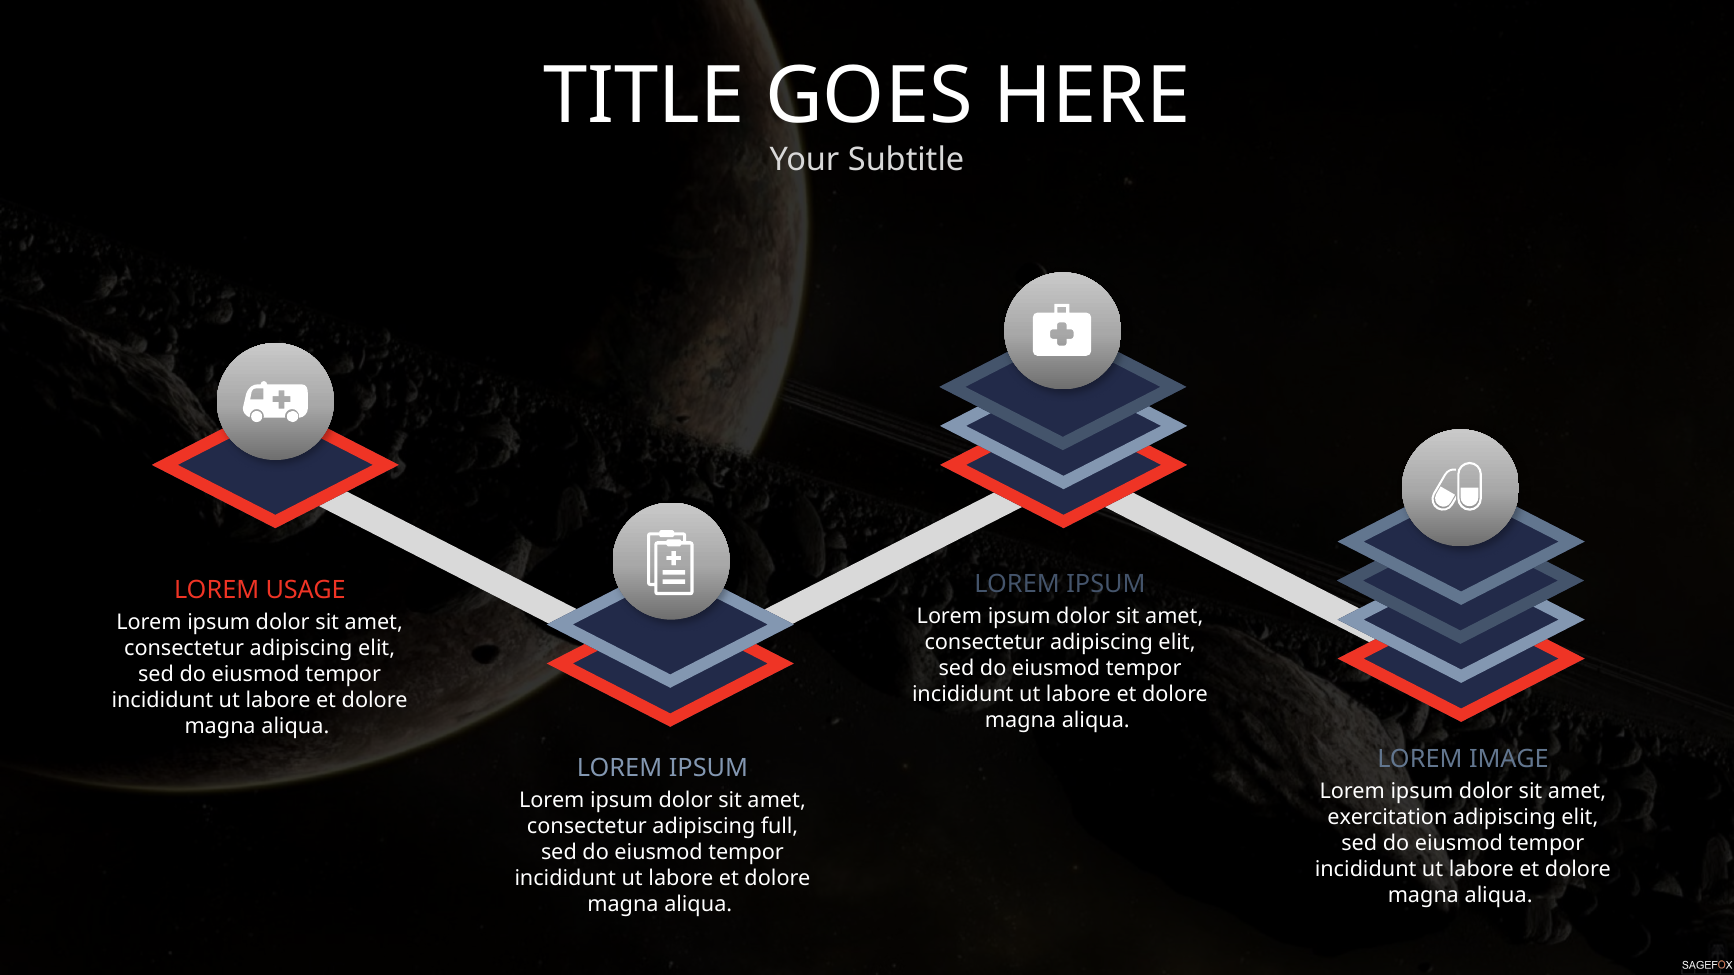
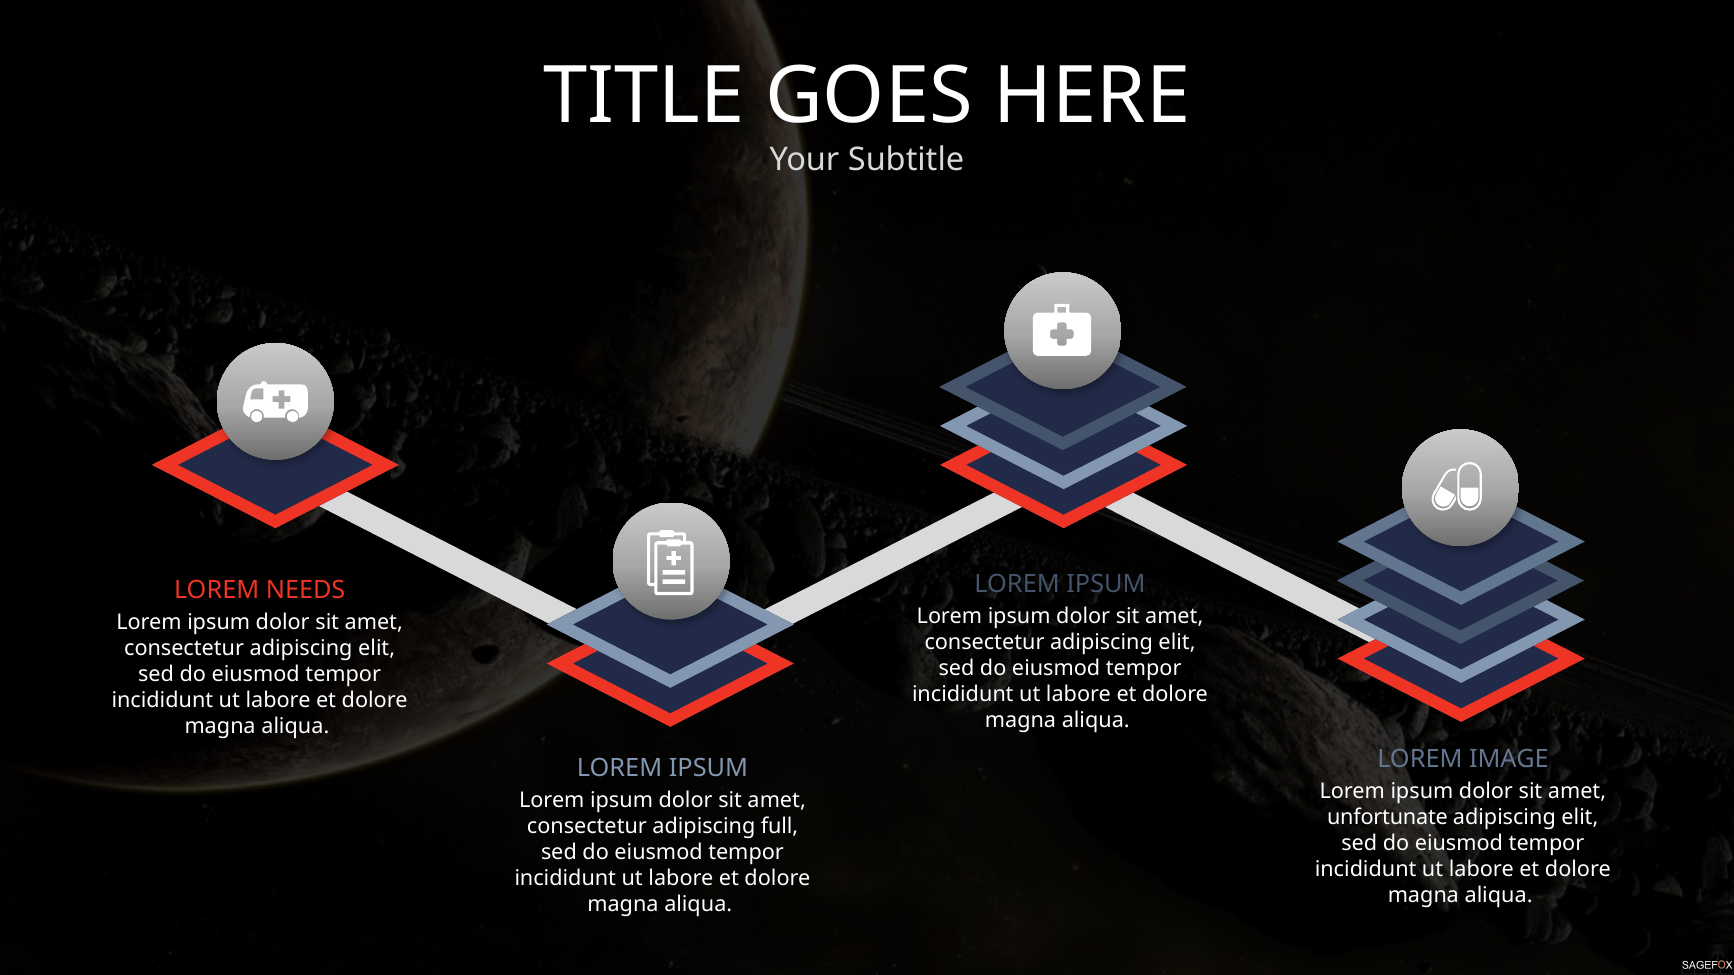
USAGE: USAGE -> NEEDS (306, 590)
exercitation: exercitation -> unfortunate (1387, 818)
